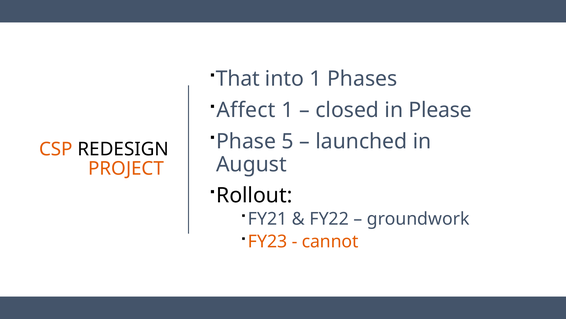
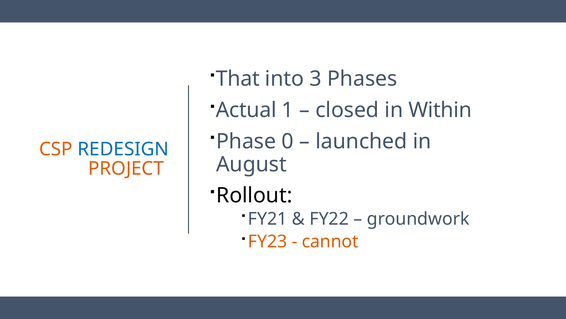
into 1: 1 -> 3 (316, 79)
Affect: Affect -> Actual (246, 110)
Please: Please -> Within (440, 110)
5: 5 -> 0 (288, 141)
REDESIGN colour: black -> blue (123, 149)
